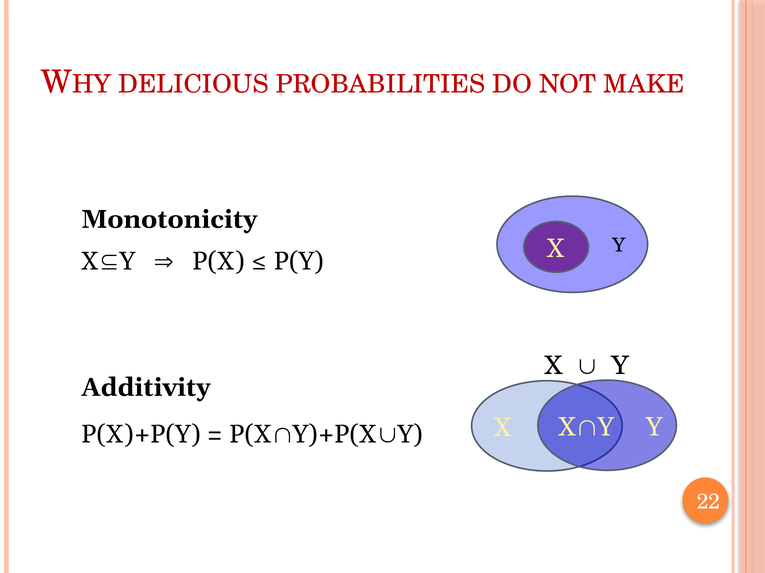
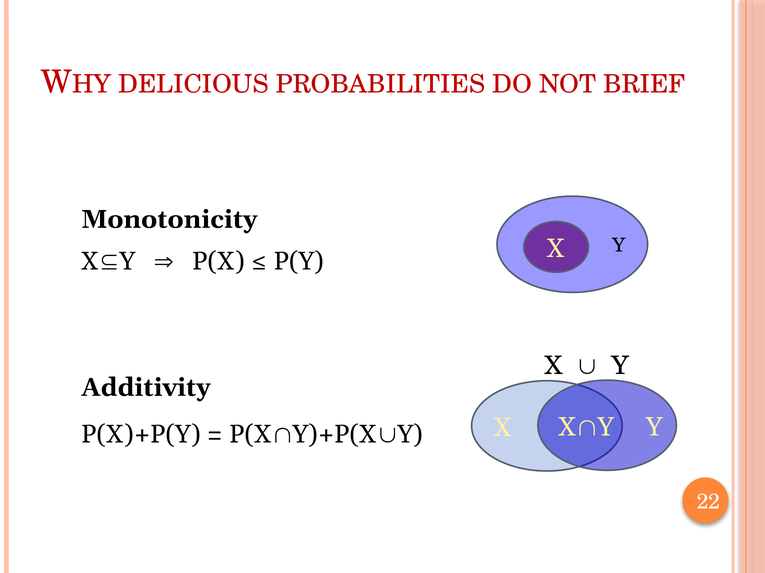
MAKE: MAKE -> BRIEF (644, 84)
